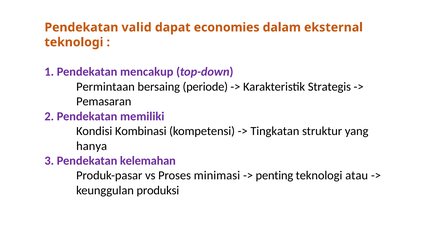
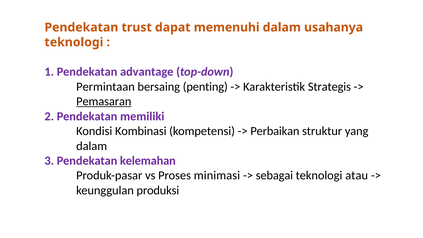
valid: valid -> trust (137, 27)
economies: economies -> memenuhi (227, 27)
eksternal: eksternal -> usahanya (334, 27)
mencakup: mencakup -> advantage (147, 72)
periode: periode -> penting (205, 87)
Pemasaran underline: none -> present (104, 101)
Tingkatan: Tingkatan -> Perbaikan (275, 131)
hanya: hanya -> dalam (92, 146)
penting: penting -> sebagai (274, 176)
